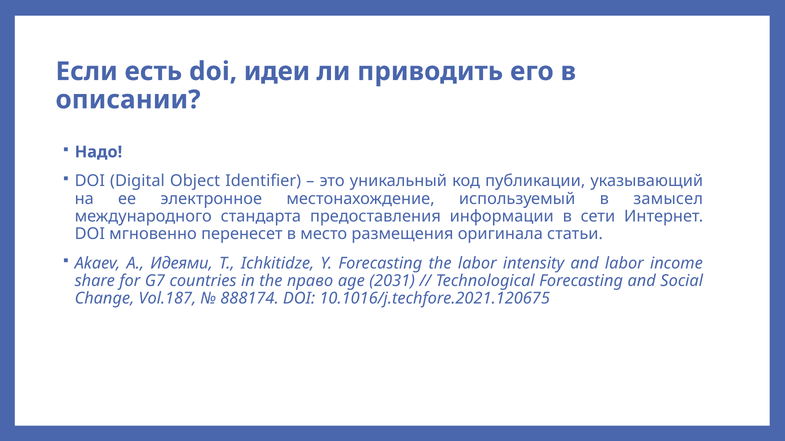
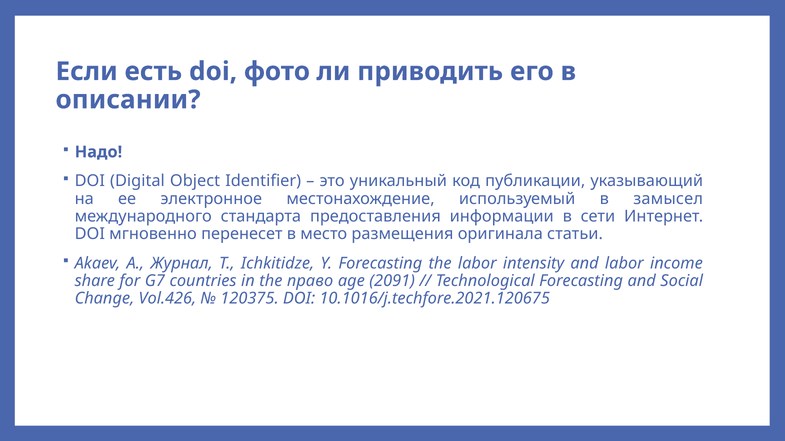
идеи: идеи -> фото (277, 72)
Идеями: Идеями -> Журнал (182, 263)
2031: 2031 -> 2091 (392, 281)
Vol.187: Vol.187 -> Vol.426 (167, 299)
888174: 888174 -> 120375 (250, 299)
